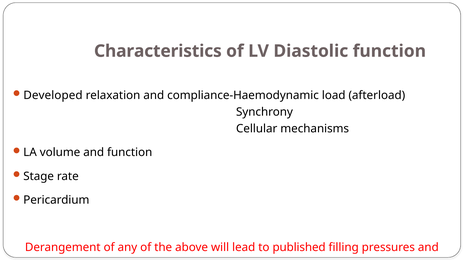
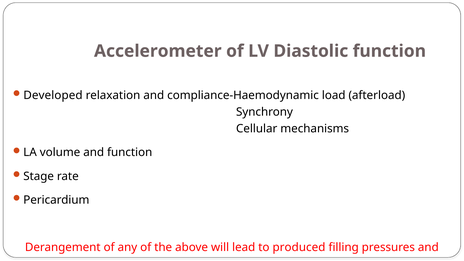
Characteristics: Characteristics -> Accelerometer (158, 51)
published: published -> produced (299, 247)
